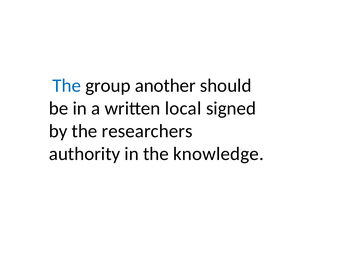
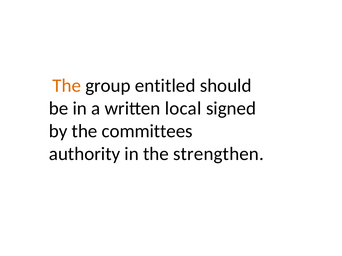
The colour: blue -> orange (67, 86)
another: another -> entitled (165, 86)
researchers: researchers -> committees (147, 131)
knowledge: knowledge -> strengthen (218, 154)
